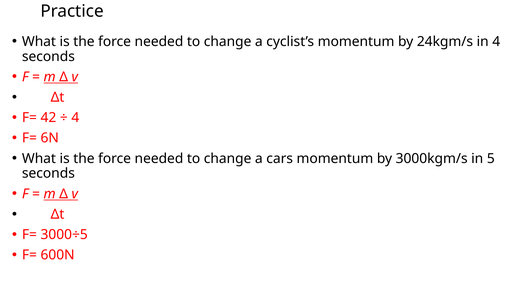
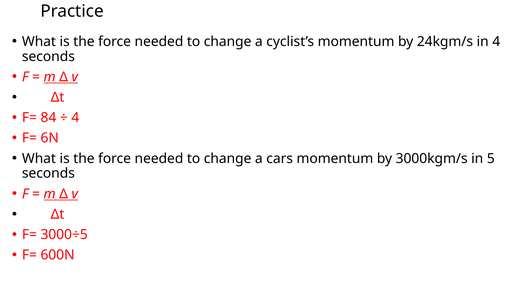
42: 42 -> 84 (48, 118)
